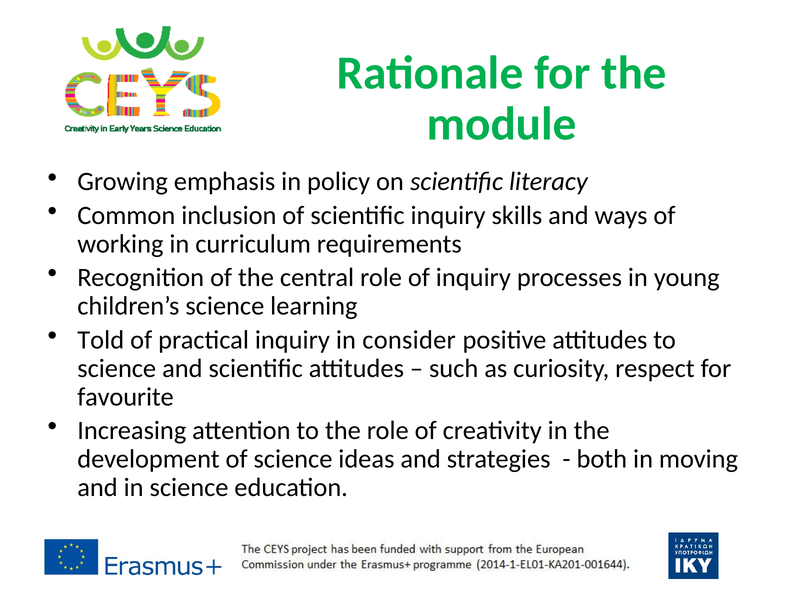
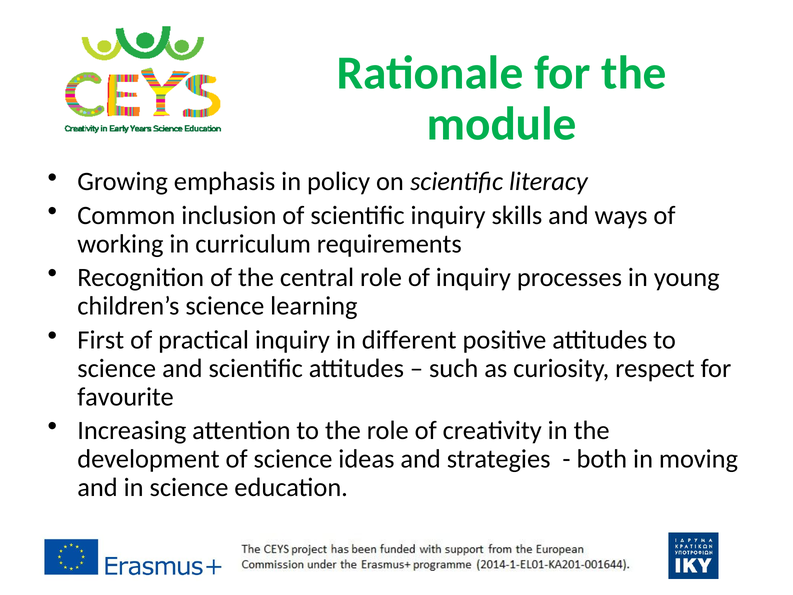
Told: Told -> First (101, 340)
consider: consider -> different (409, 340)
